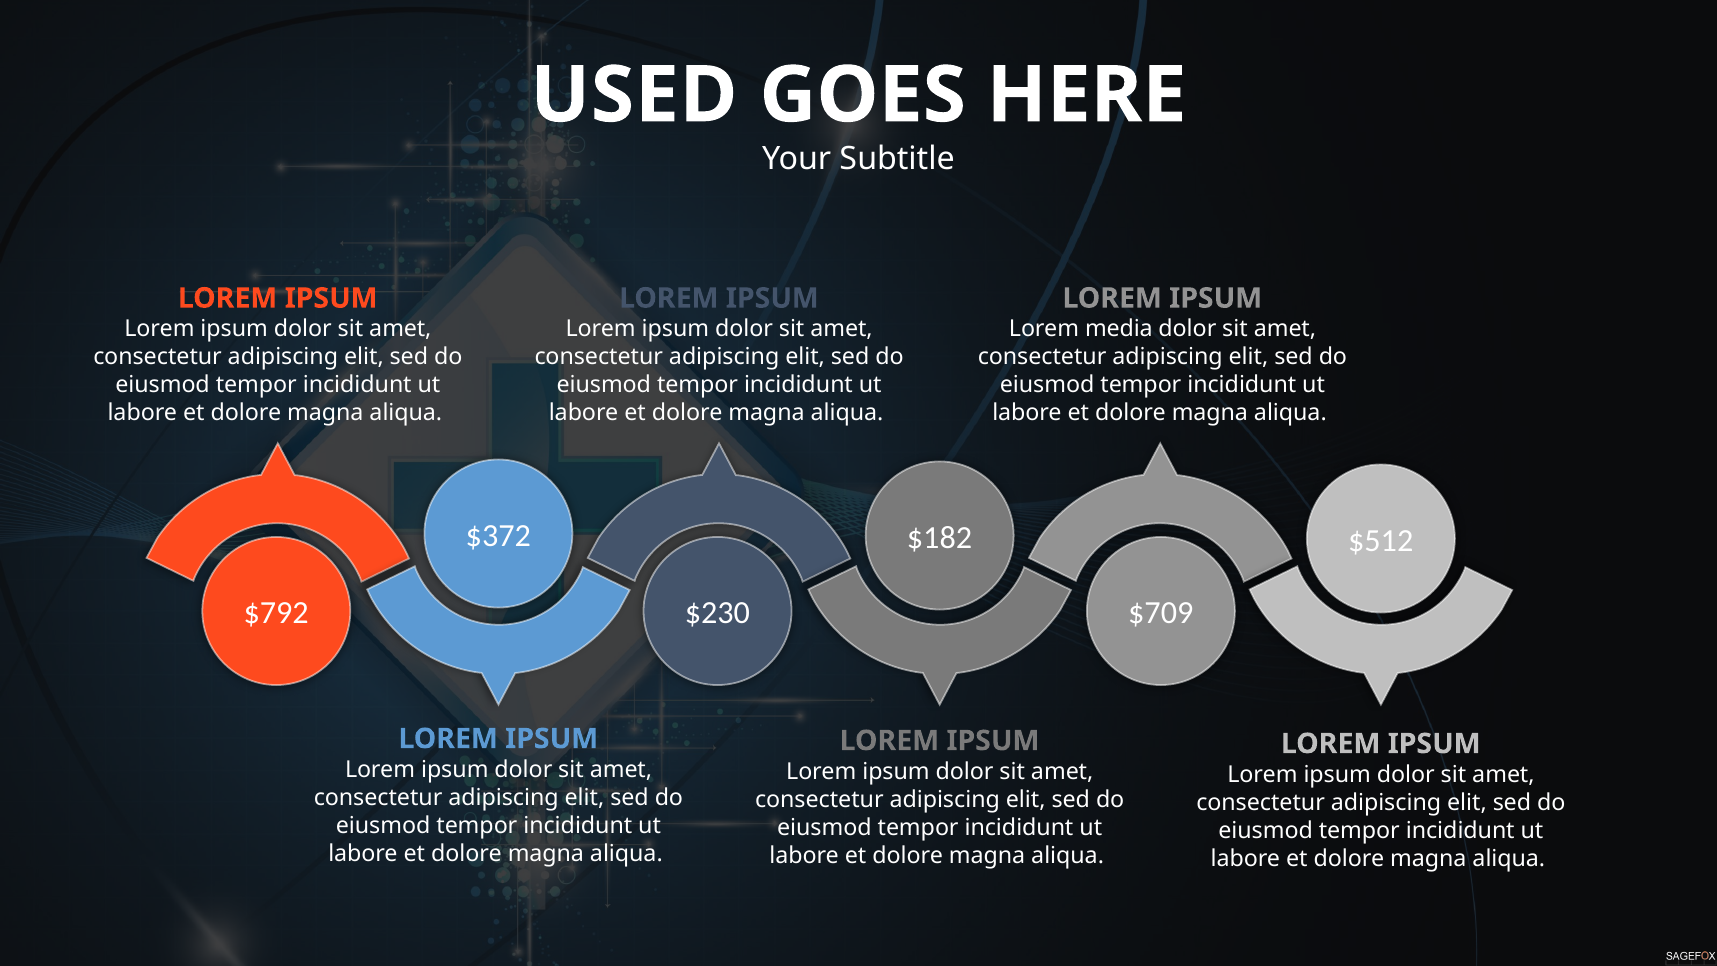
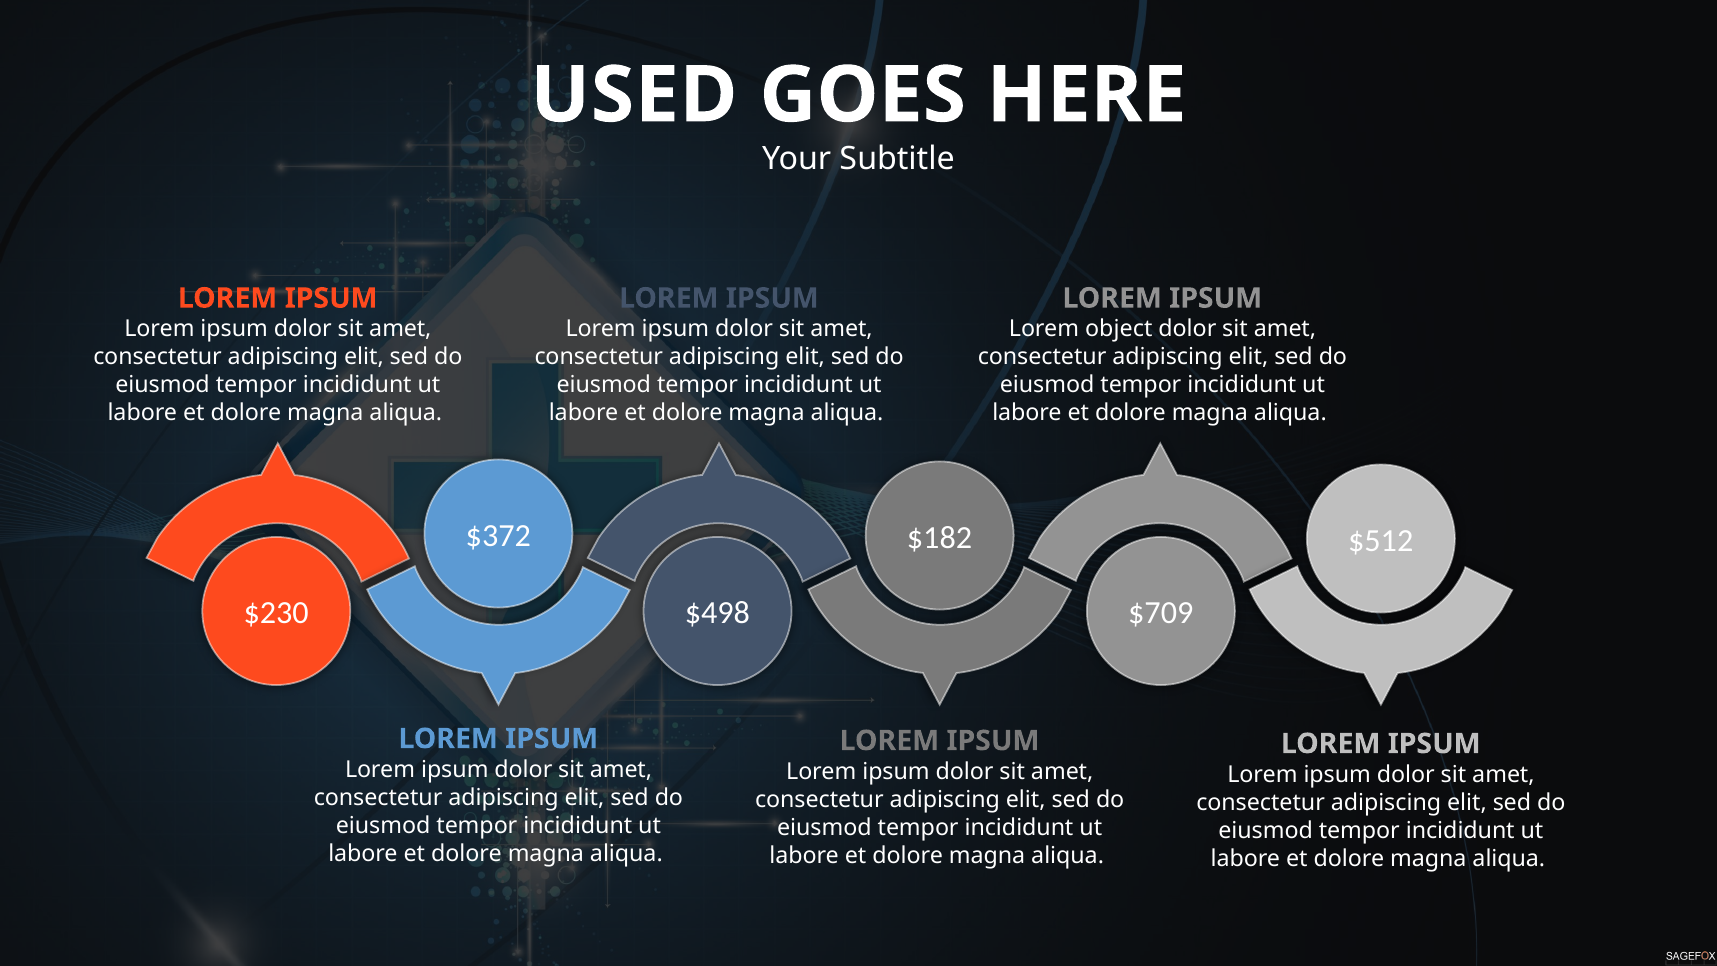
media: media -> object (1119, 329)
$792: $792 -> $230 (276, 613)
$230: $230 -> $498 (717, 613)
